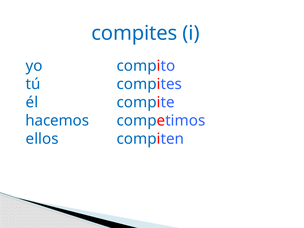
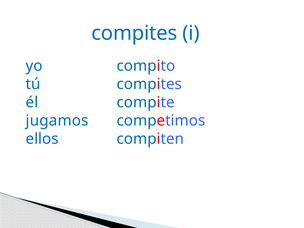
hacemos: hacemos -> jugamos (57, 121)
